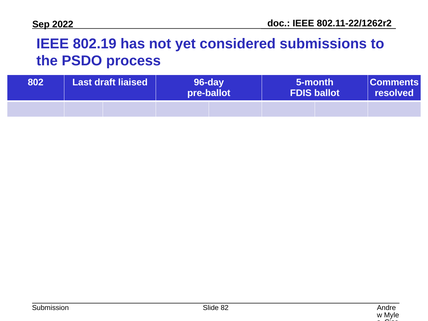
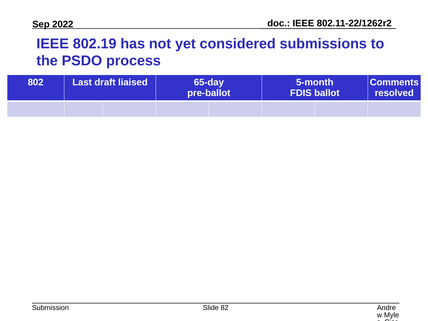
96-day: 96-day -> 65-day (209, 82)
